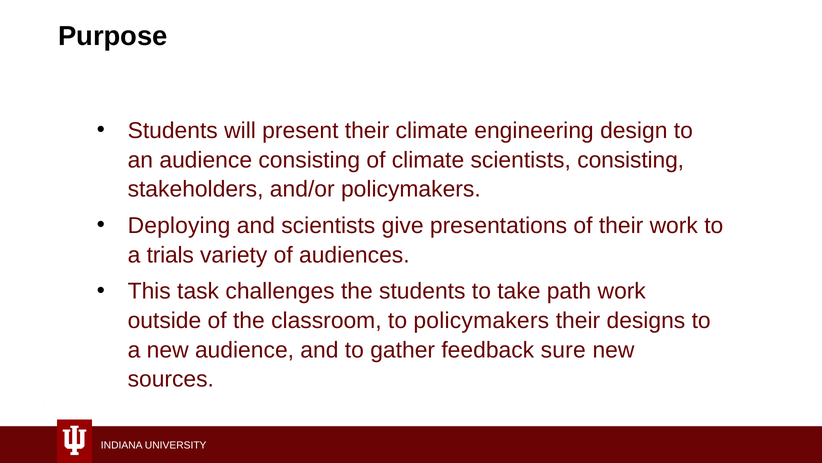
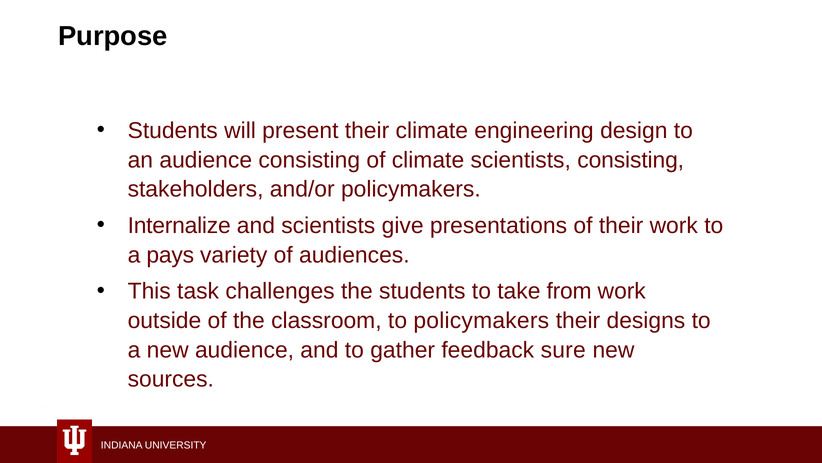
Deploying: Deploying -> Internalize (179, 225)
trials: trials -> pays (170, 255)
path: path -> from (569, 291)
